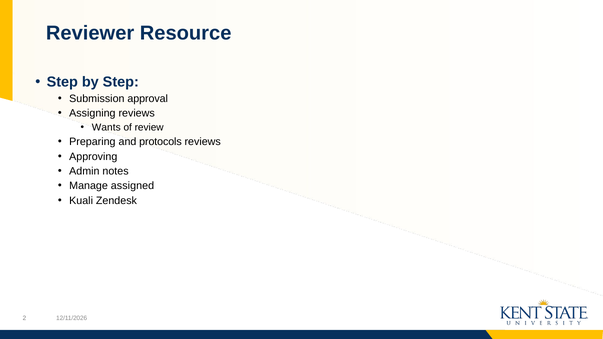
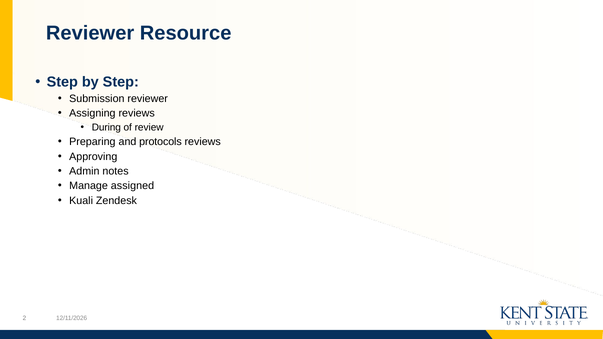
Submission approval: approval -> reviewer (148, 99)
Wants: Wants -> During (106, 128)
